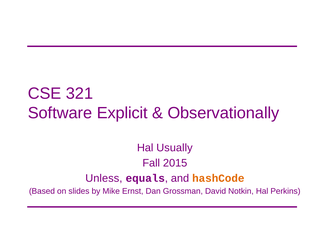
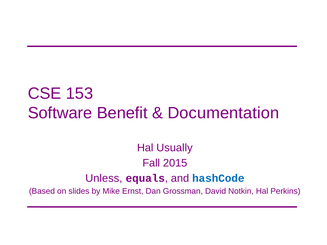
321: 321 -> 153 (80, 94)
Explicit: Explicit -> Benefit (122, 113)
Observationally: Observationally -> Documentation (223, 113)
hashCode colour: orange -> blue (218, 178)
